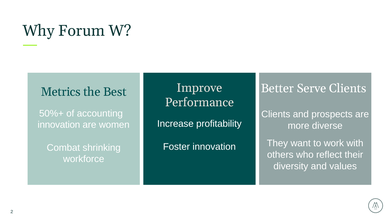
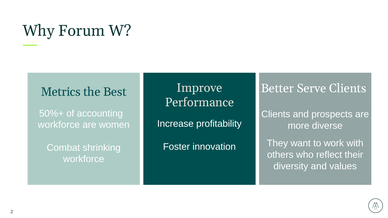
innovation: innovation -> workforce (59, 125)
